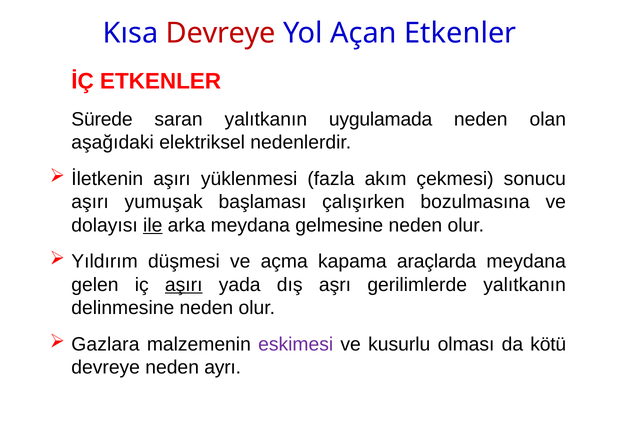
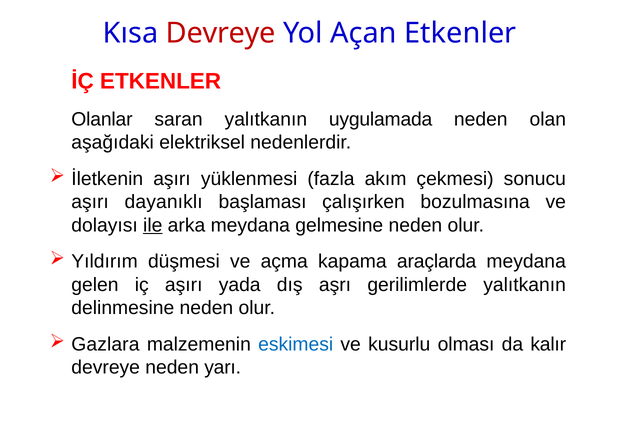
Sürede: Sürede -> Olanlar (102, 119)
yumuşak: yumuşak -> dayanıklı (164, 202)
aşırı underline: present -> none (184, 285)
eskimesi colour: purple -> blue (296, 344)
kötü: kötü -> kalır (548, 344)
ayrı: ayrı -> yarı (223, 368)
